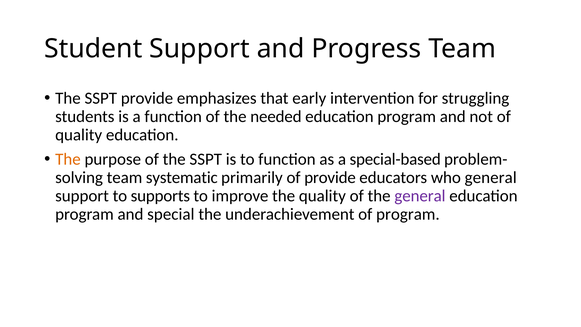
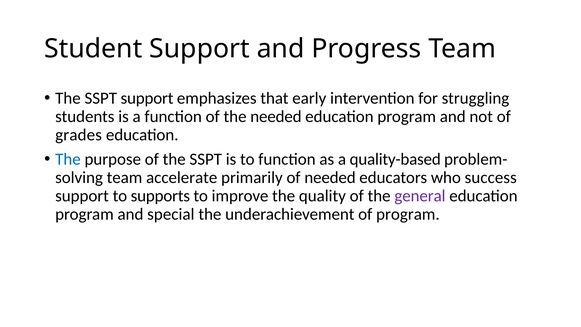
SSPT provide: provide -> support (147, 98)
quality: quality -> grades (79, 135)
The colour: orange -> blue (68, 159)
special-based: special-based -> quality-based (395, 159)
systematic: systematic -> accelerate (182, 178)
of provide: provide -> needed (330, 178)
who general: general -> success (491, 178)
